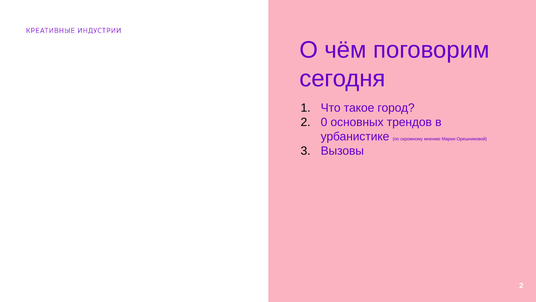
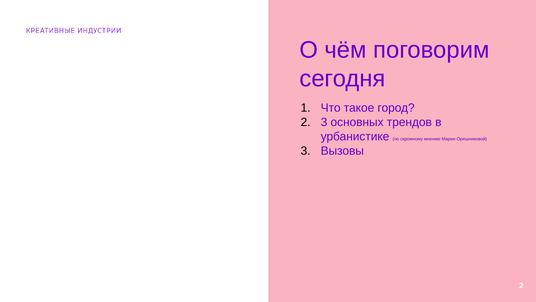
2 0: 0 -> 3 (324, 122)
